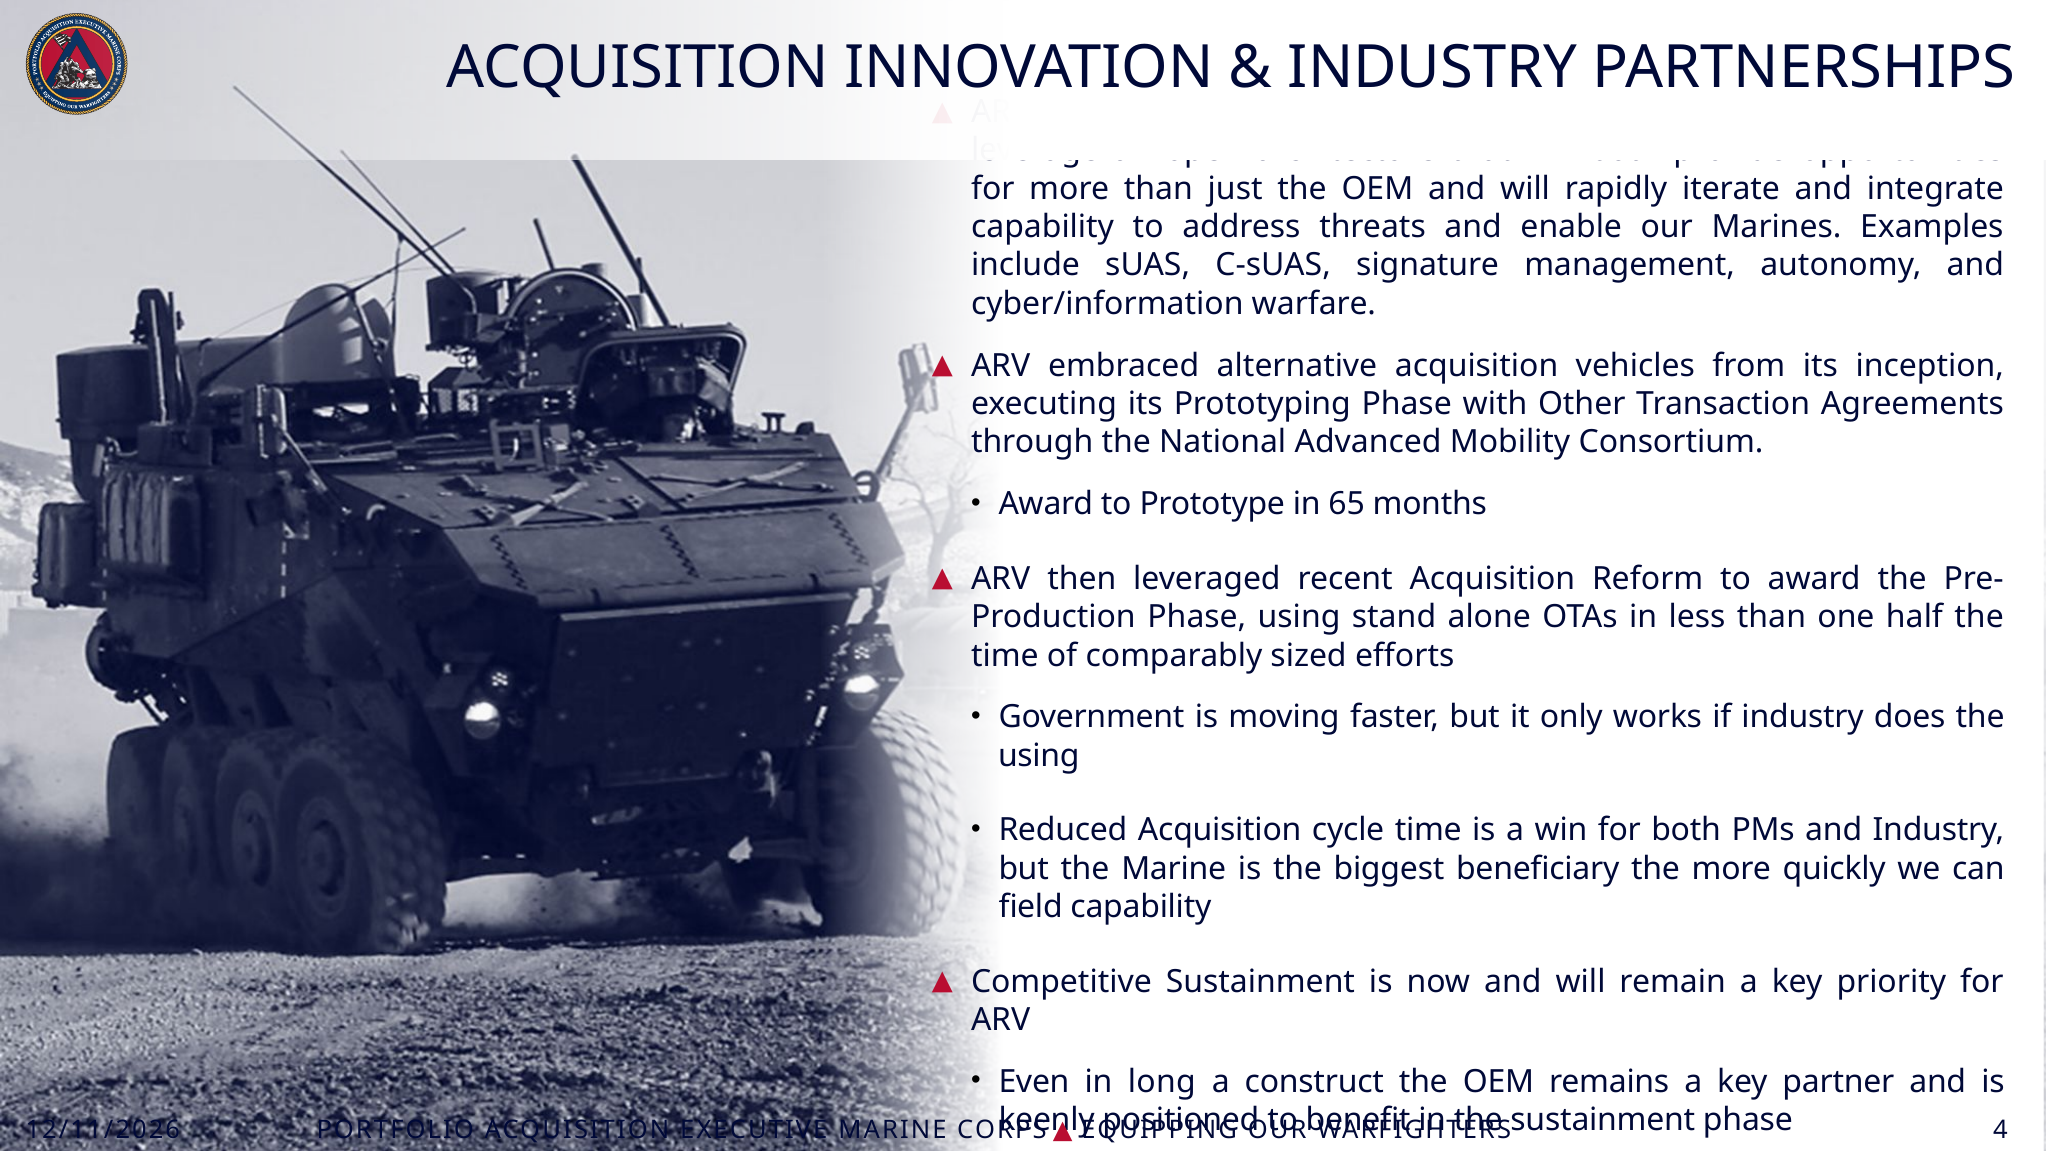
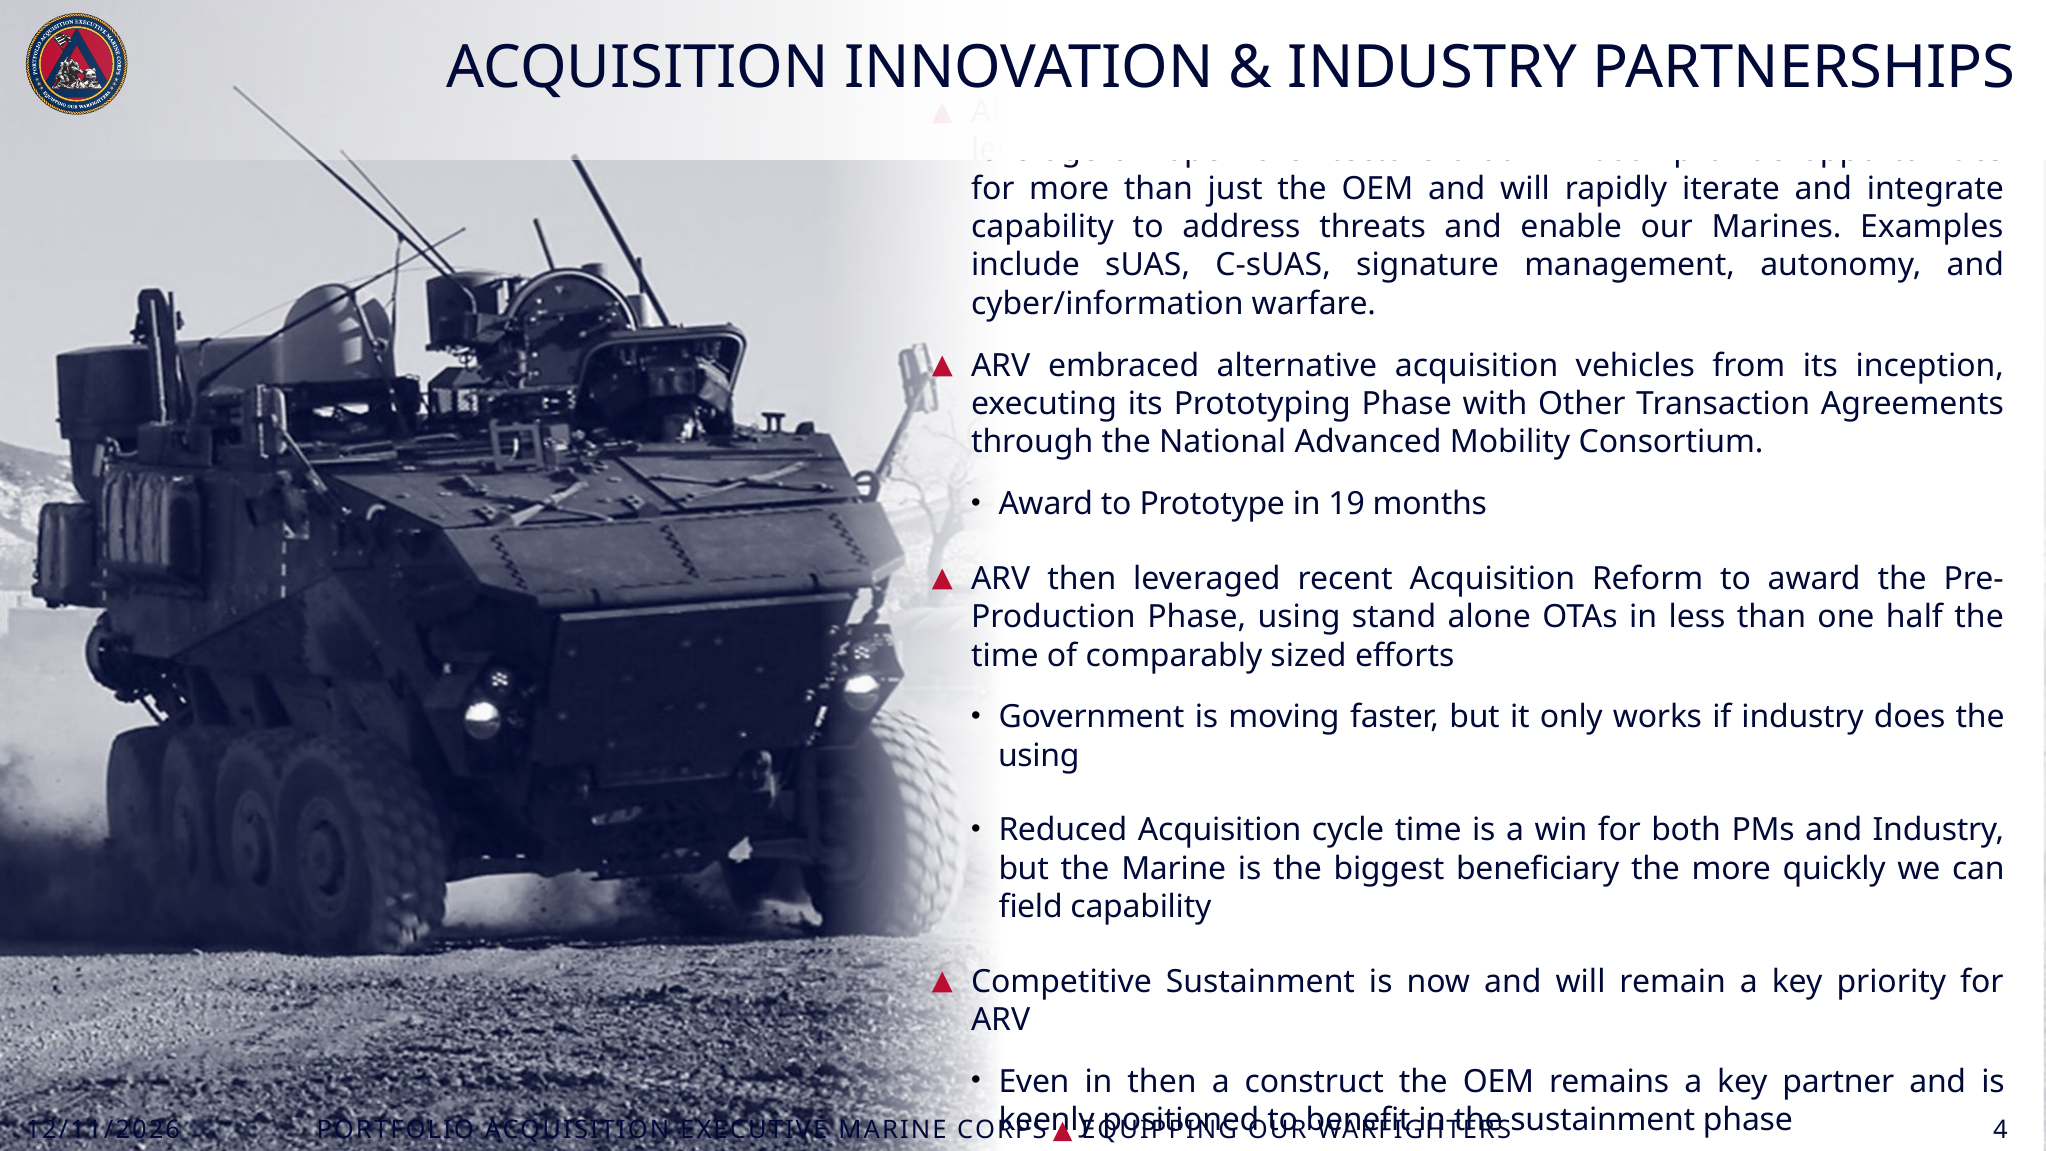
65: 65 -> 19 (1347, 504)
in long: long -> then (1162, 1082)
